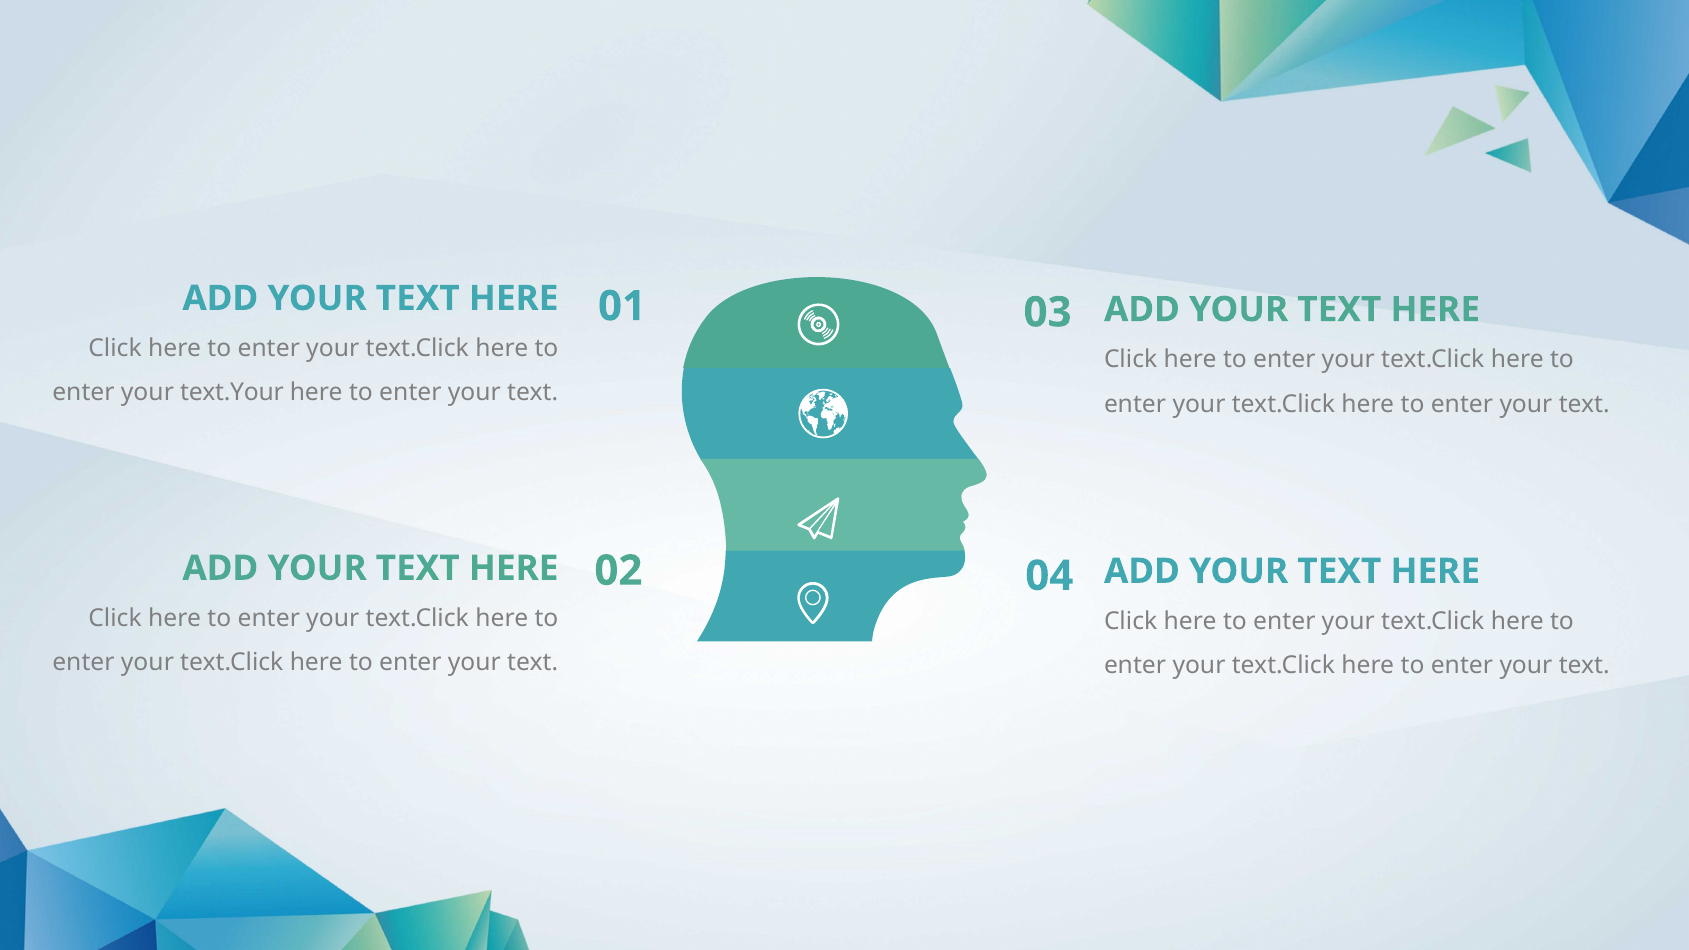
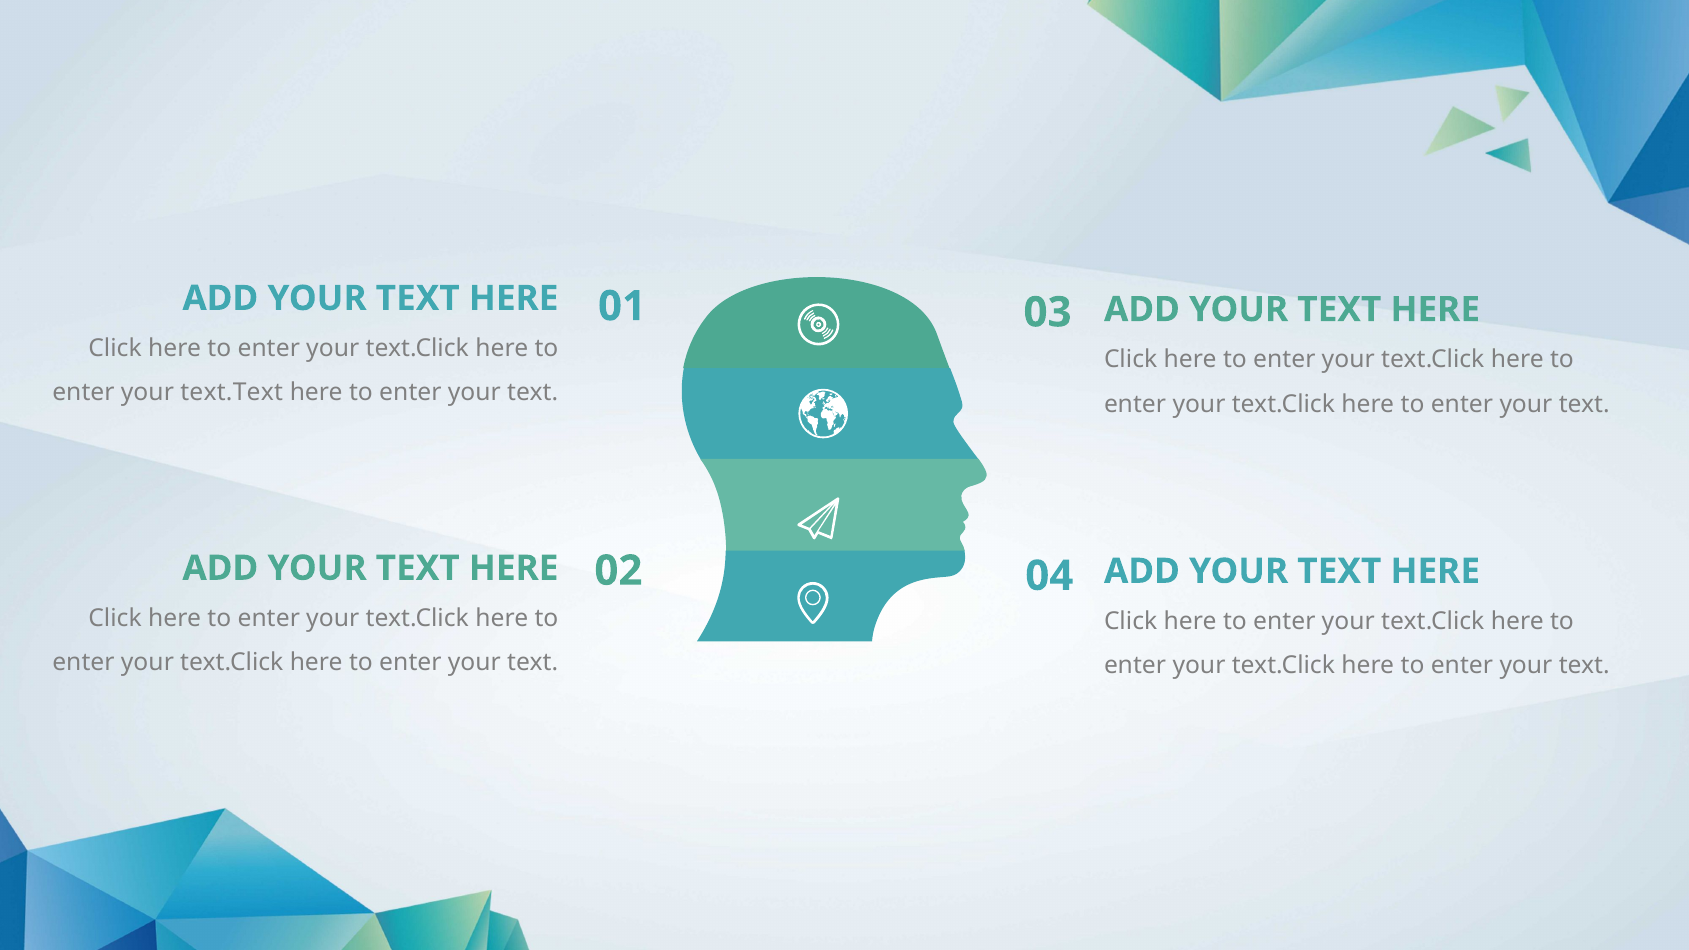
text.Your: text.Your -> text.Text (232, 393)
